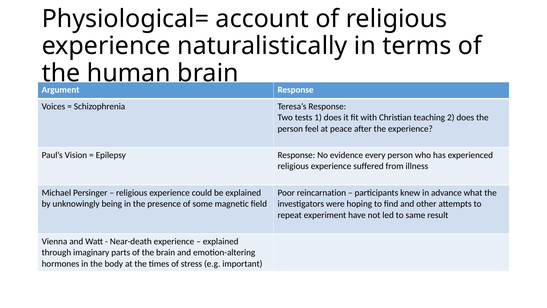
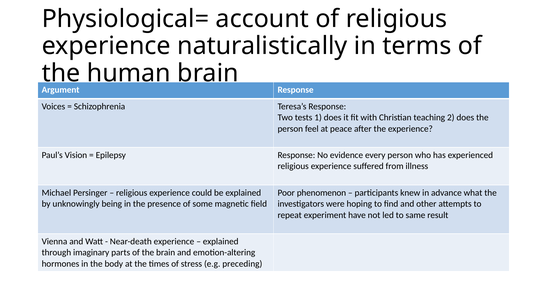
reincarnation: reincarnation -> phenomenon (321, 193)
important: important -> preceding (242, 264)
